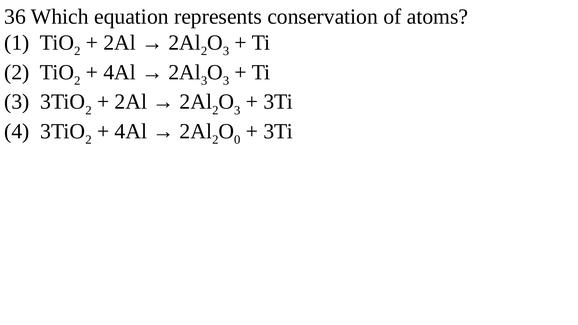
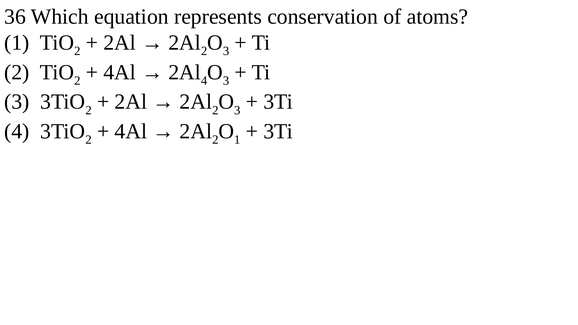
2Al 3: 3 -> 4 (204, 81)
0: 0 -> 1 (237, 140)
